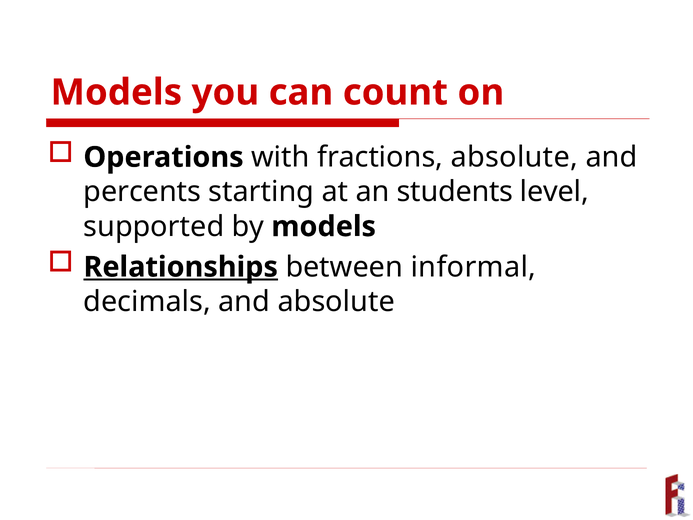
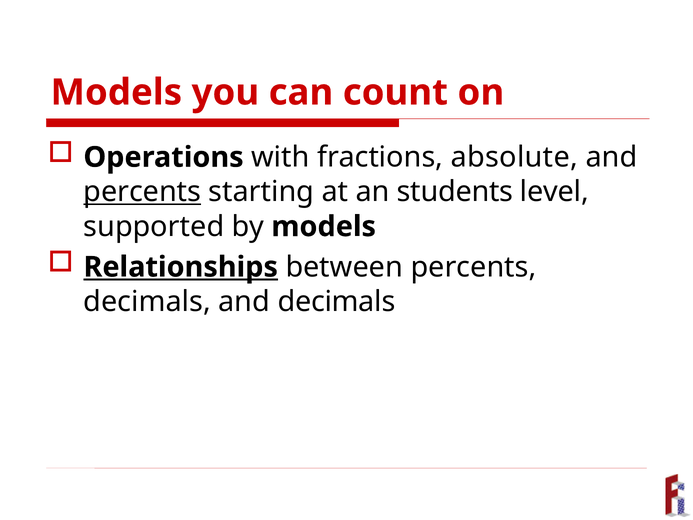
percents underline: none -> present (142, 192)
between informal: informal -> percents (474, 267)
and absolute: absolute -> decimals (337, 302)
